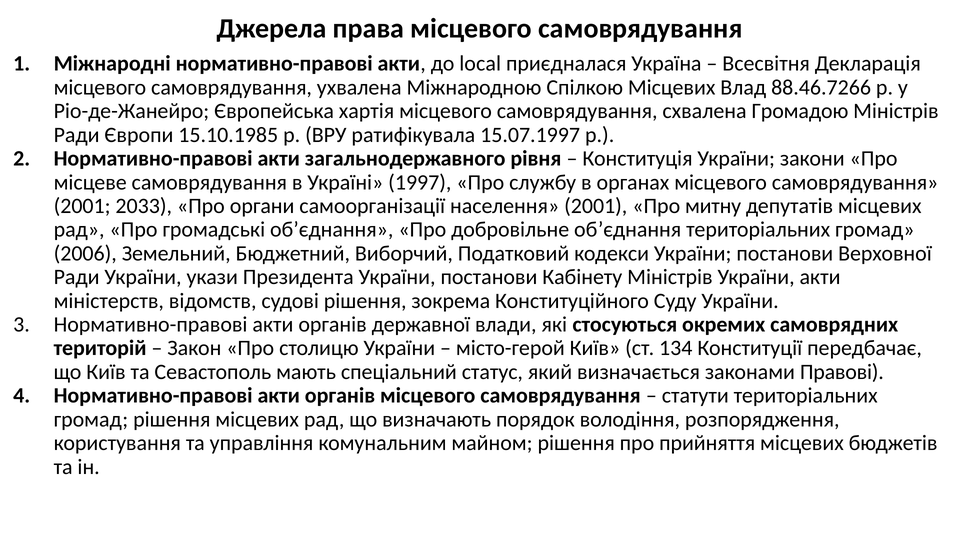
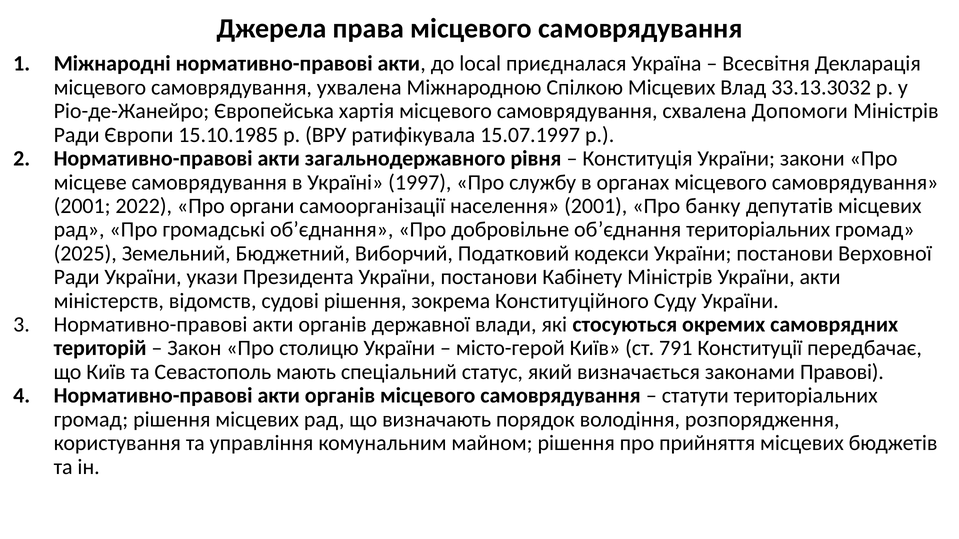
88.46.7266: 88.46.7266 -> 33.13.3032 (821, 87)
Громадою: Громадою -> Допомоги (800, 111)
2033: 2033 -> 2022 (144, 206)
митну: митну -> банку (713, 206)
2006: 2006 -> 2025 (85, 254)
134: 134 -> 791 (676, 349)
